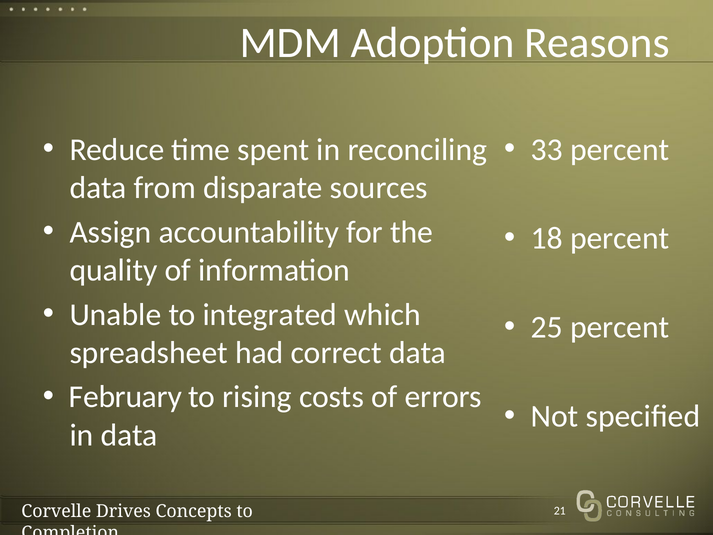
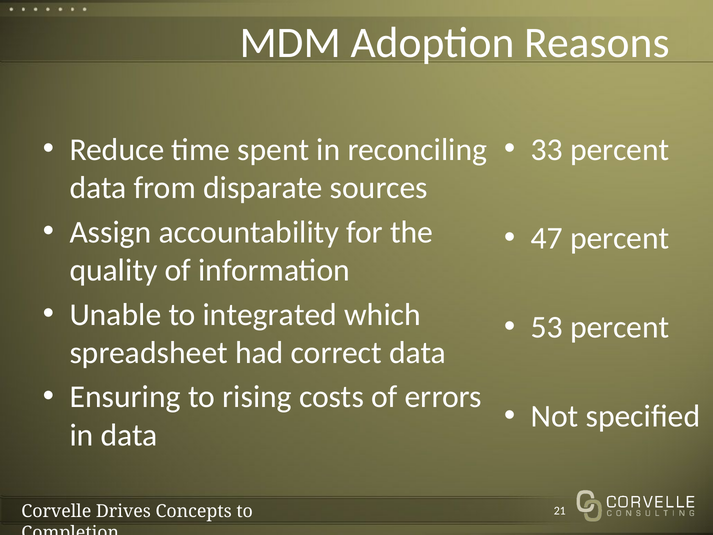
18: 18 -> 47 (547, 238)
25: 25 -> 53 (547, 327)
February: February -> Ensuring (125, 397)
